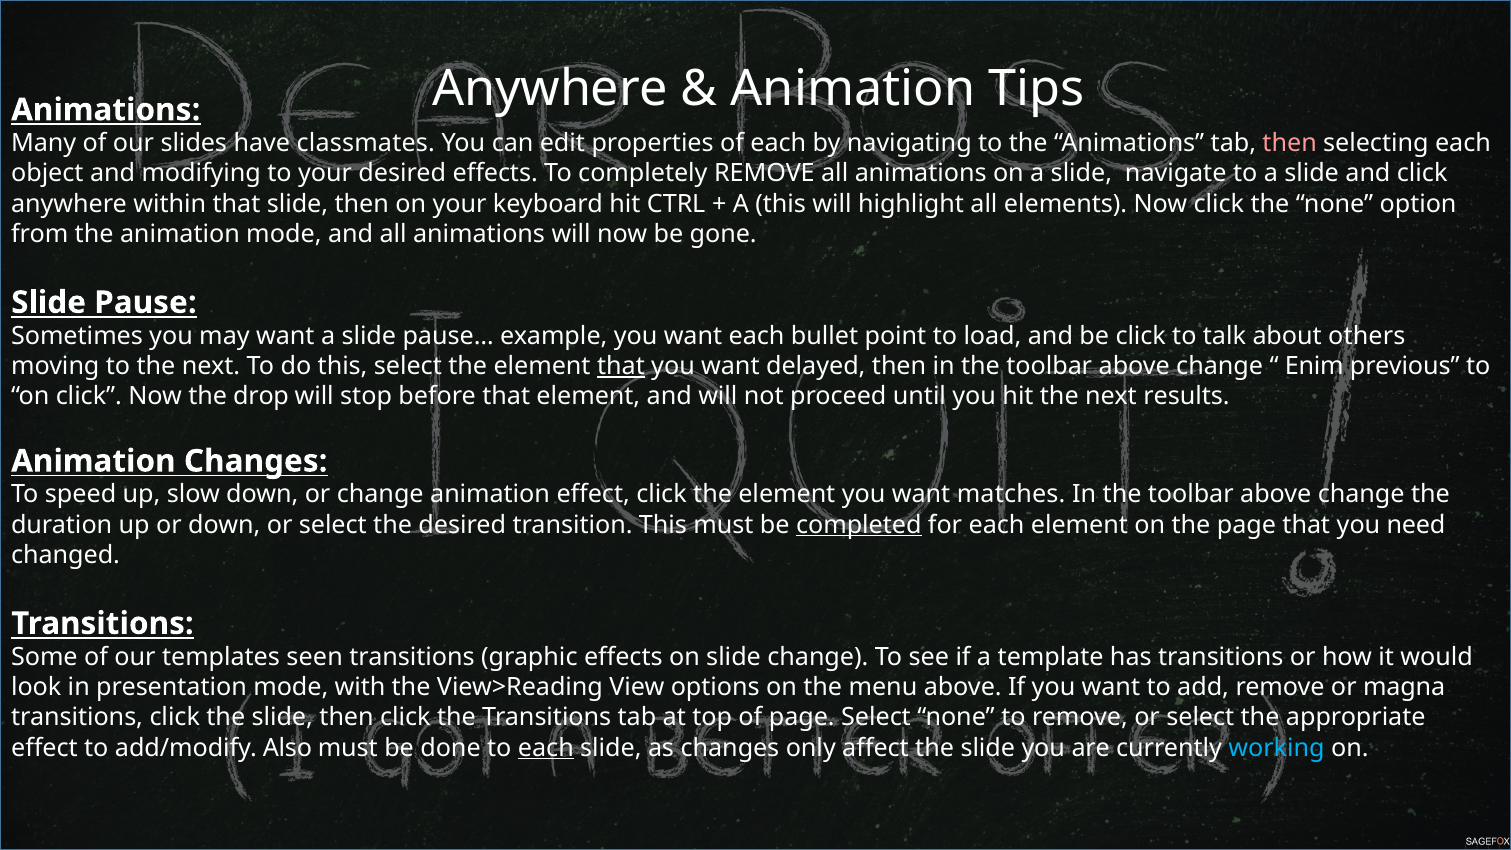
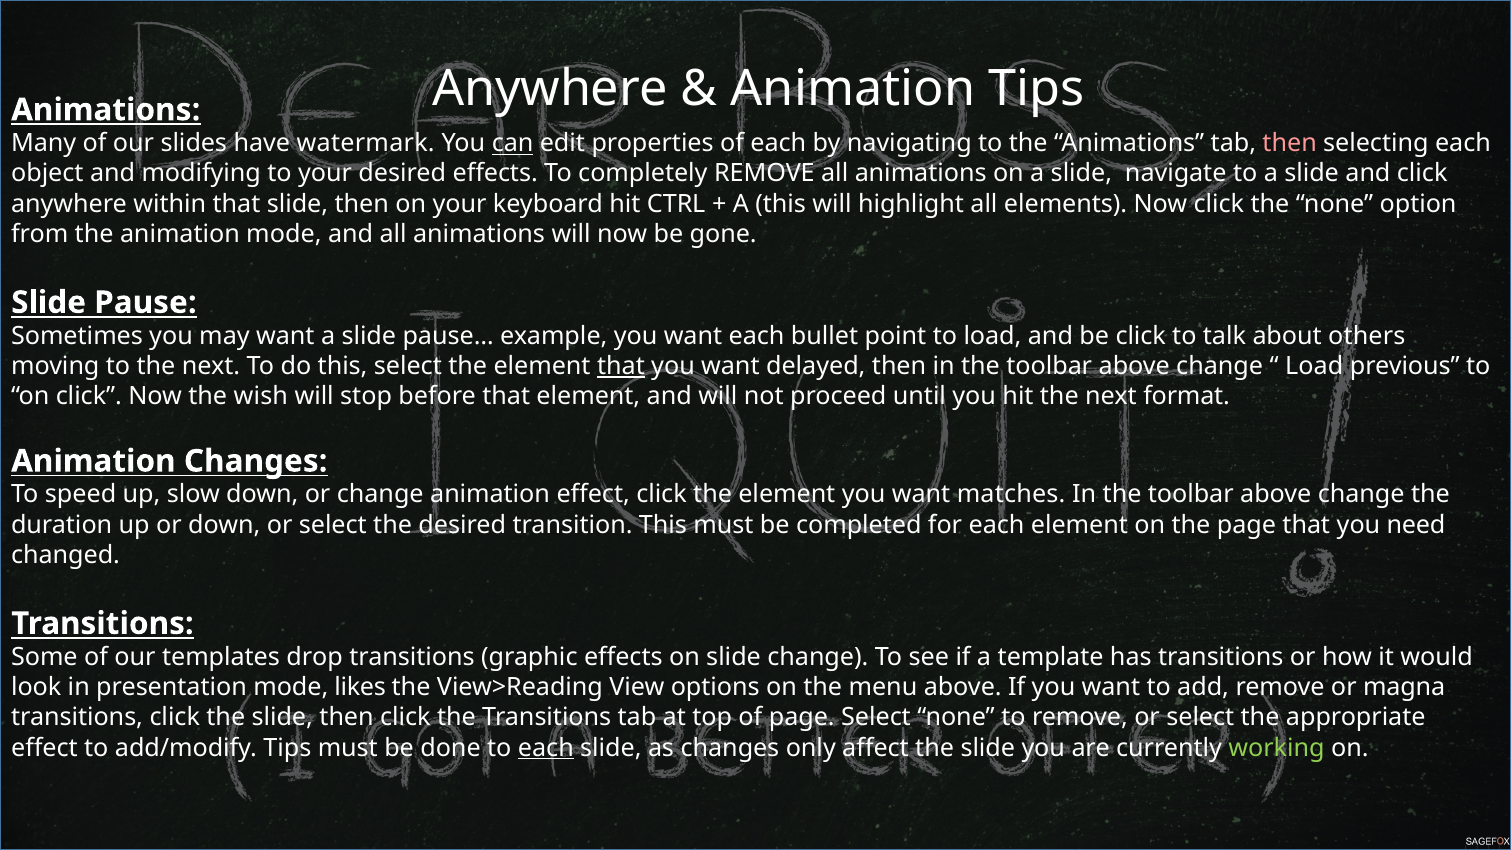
classmates: classmates -> watermark (366, 143)
can underline: none -> present (513, 143)
Enim: Enim -> Load (1314, 366)
drop: drop -> wish (261, 396)
results: results -> format (1187, 396)
completed underline: present -> none (859, 525)
seen: seen -> drop (315, 657)
with: with -> likes (360, 687)
add/modify Also: Also -> Tips (287, 748)
working colour: light blue -> light green (1276, 748)
